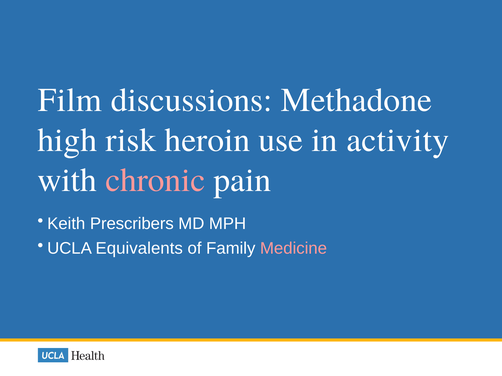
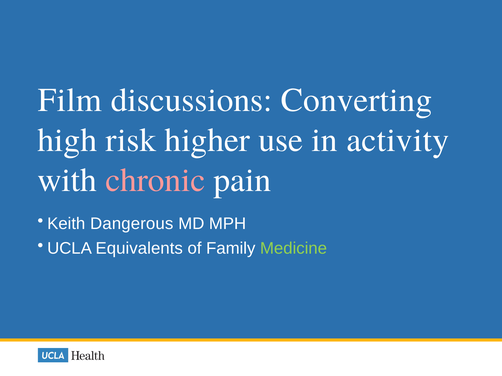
Methadone: Methadone -> Converting (356, 100)
heroin: heroin -> higher (207, 140)
Prescribers: Prescribers -> Dangerous (132, 224)
Medicine colour: pink -> light green (294, 249)
